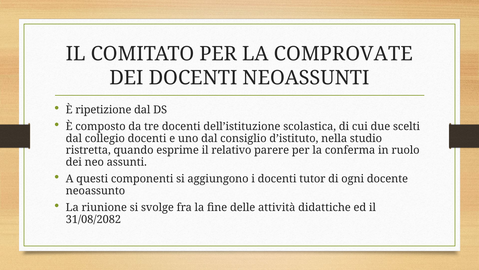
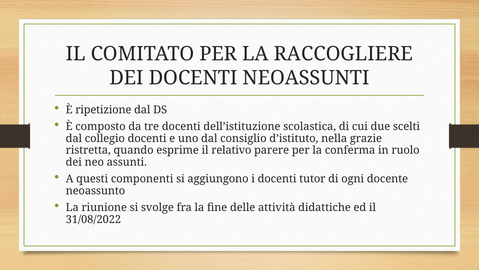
COMPROVATE: COMPROVATE -> RACCOGLIERE (343, 54)
studio: studio -> grazie (366, 138)
31/08/2082: 31/08/2082 -> 31/08/2022 (93, 219)
